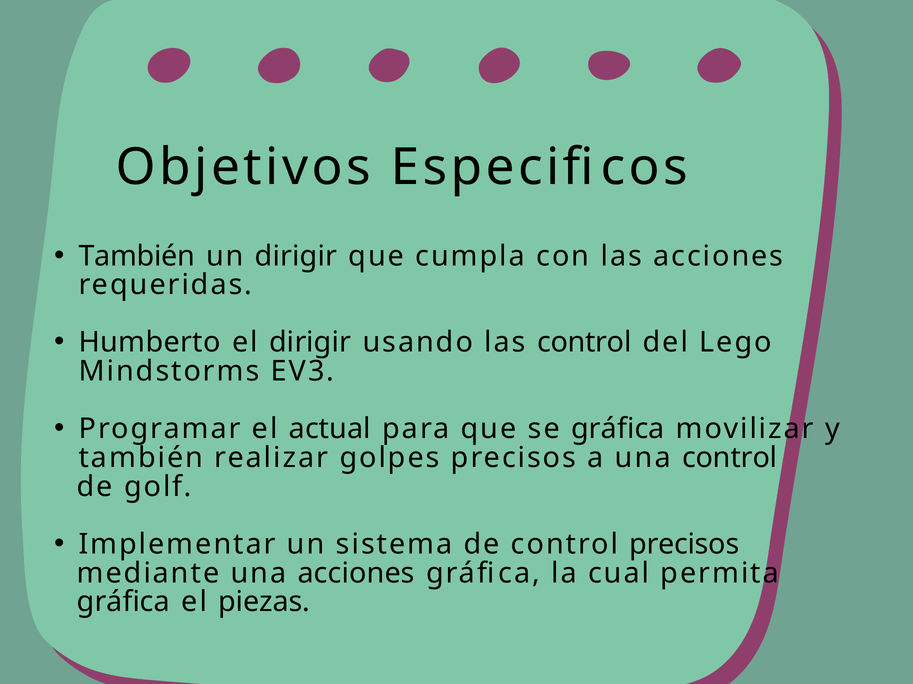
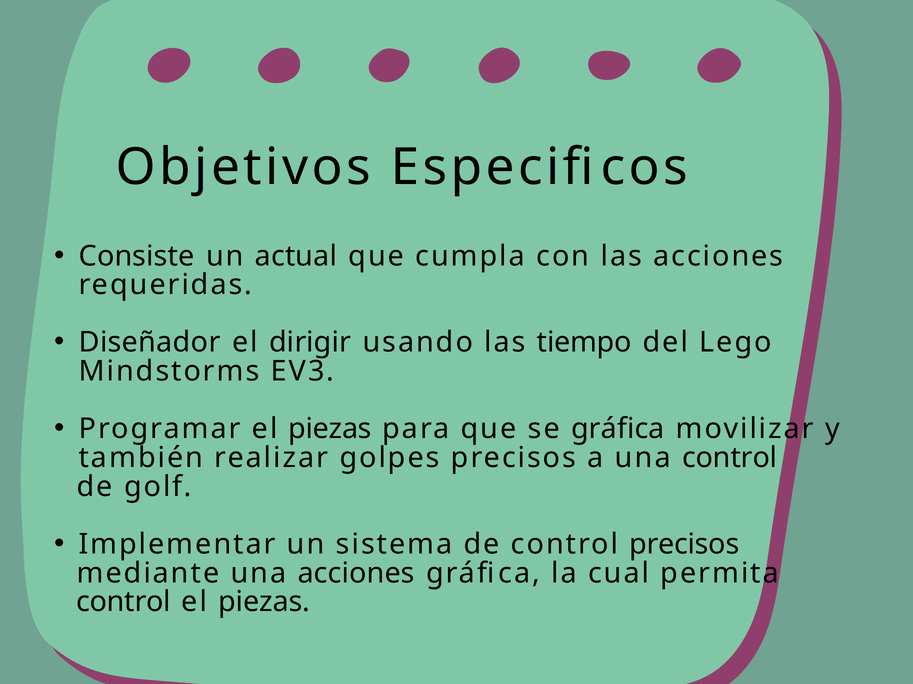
También: También -> Consiste (137, 256)
un dirigir: dirigir -> actual (296, 256)
Humberto: Humberto -> Diseñador (150, 343)
las control: control -> tiempo (584, 343)
Programar el actual: actual -> piezas (330, 429)
gráfica: gráfica -> control (124, 603)
